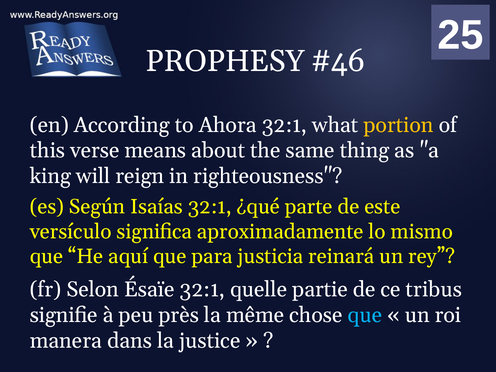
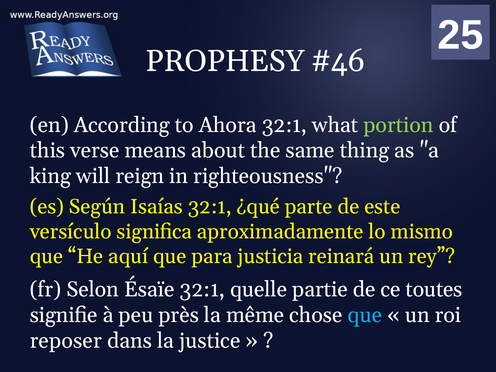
portion colour: yellow -> light green (399, 125)
tribus: tribus -> toutes (434, 290)
manera: manera -> reposer (66, 341)
